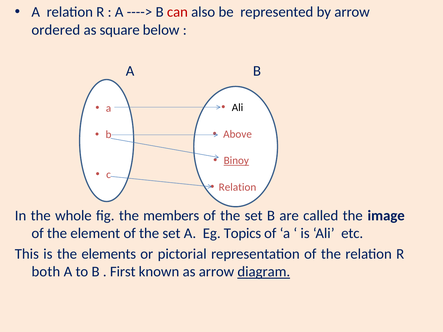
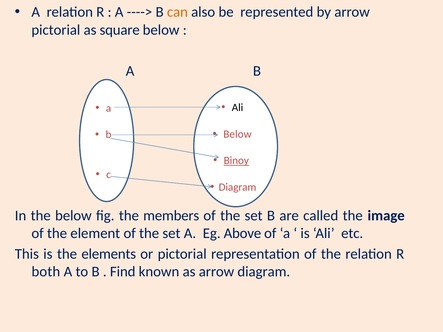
can colour: red -> orange (177, 12)
ordered: ordered -> pictorial (56, 30)
Above: Above -> Below (237, 134)
Relation: Relation -> Diagram (238, 187)
the whole: whole -> below (73, 216)
Topics: Topics -> Above (242, 234)
First: First -> Find (123, 272)
diagram underline: present -> none (264, 272)
